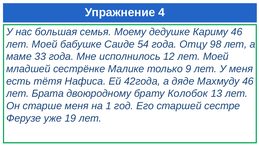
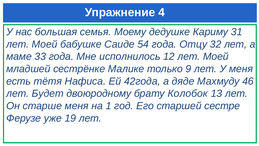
Кариму 46: 46 -> 31 (237, 32)
98: 98 -> 32 (216, 44)
Брата: Брата -> Будет (48, 93)
